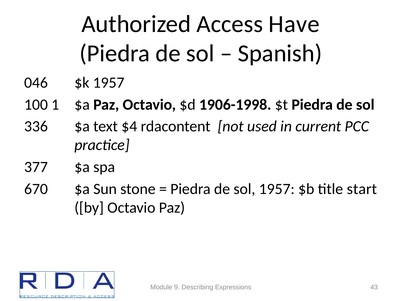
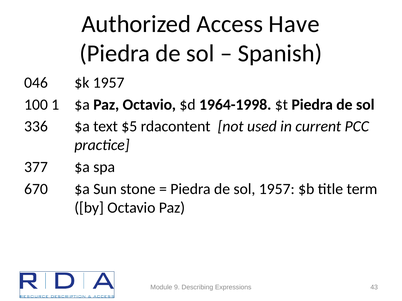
1906-1998: 1906-1998 -> 1964-1998 (235, 105)
$4: $4 -> $5 (129, 127)
start: start -> term (362, 189)
